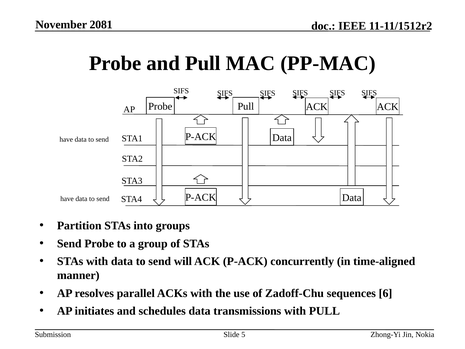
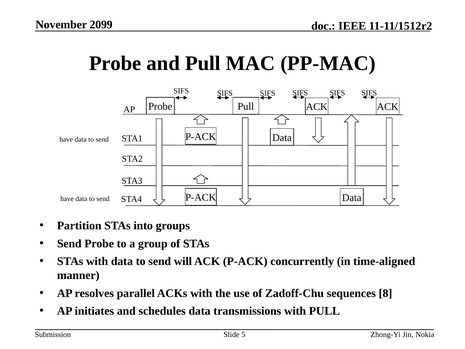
2081: 2081 -> 2099 (101, 25)
6: 6 -> 8 (385, 293)
